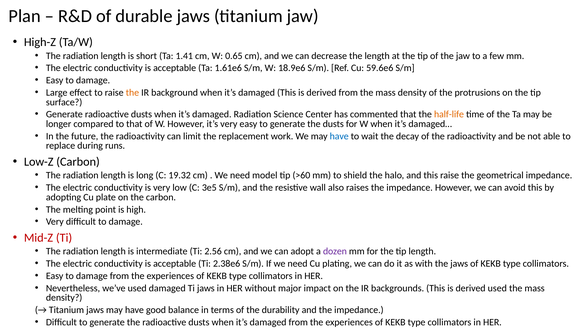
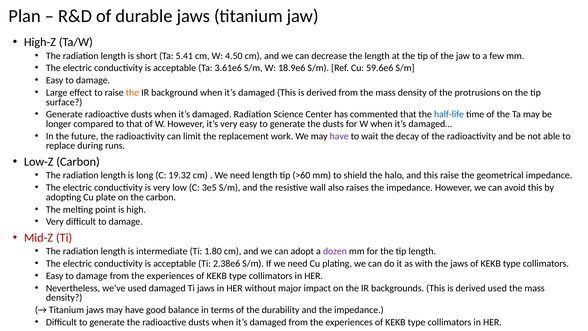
1.41: 1.41 -> 5.41 (184, 56)
0.65: 0.65 -> 4.50 (234, 56)
1.61e6: 1.61e6 -> 3.61e6 (228, 68)
half-life colour: orange -> blue (449, 114)
have colour: blue -> purple (339, 136)
need model: model -> length (265, 175)
2.56: 2.56 -> 1.80 (213, 251)
